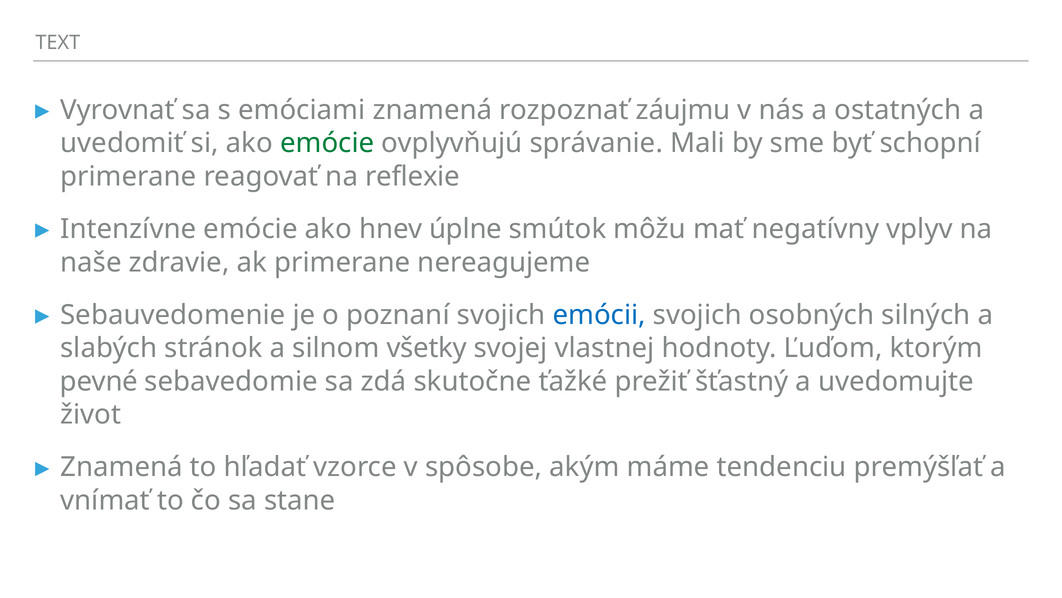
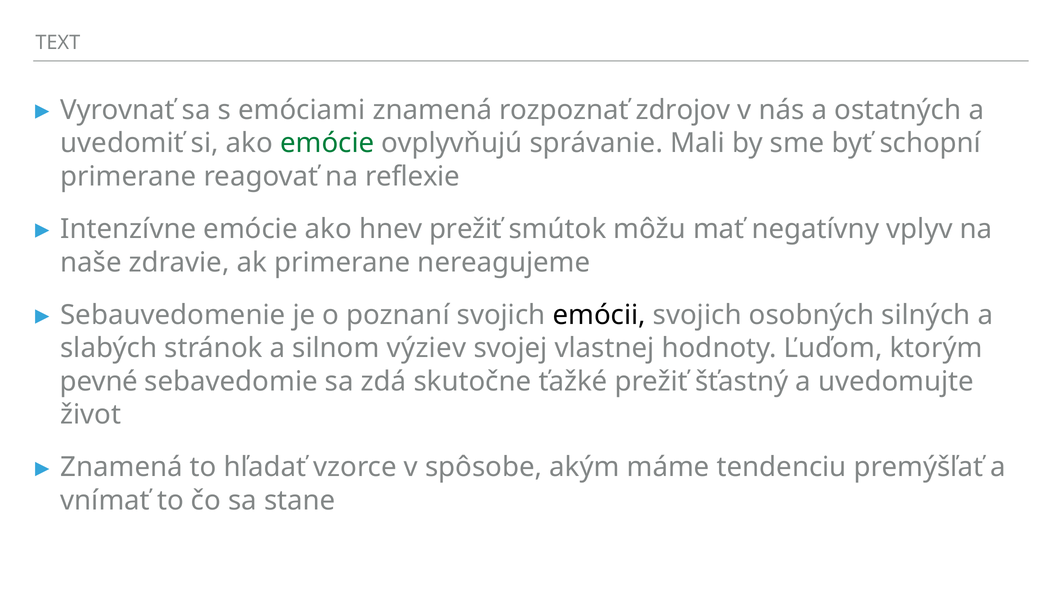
záujmu: záujmu -> zdrojov (683, 110)
hnev úplne: úplne -> prežiť (466, 229)
emócii colour: blue -> black (599, 315)
všetky: všetky -> výziev (426, 348)
